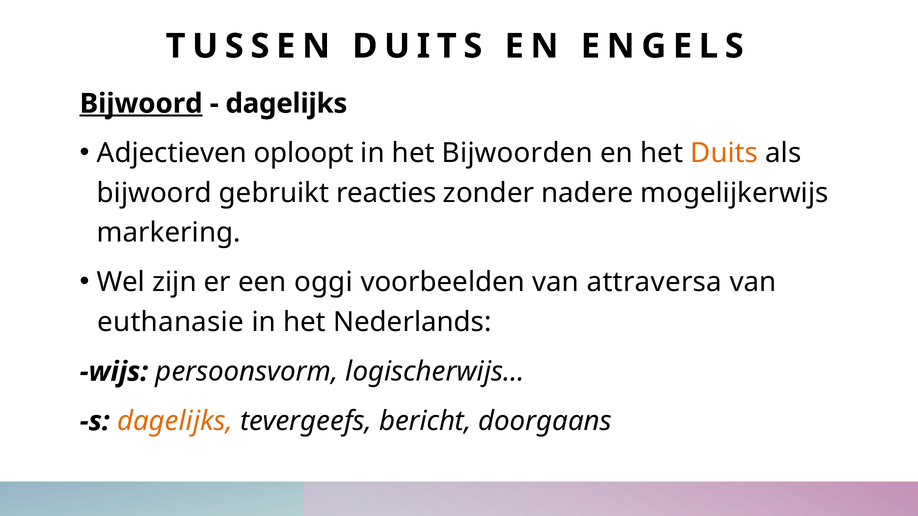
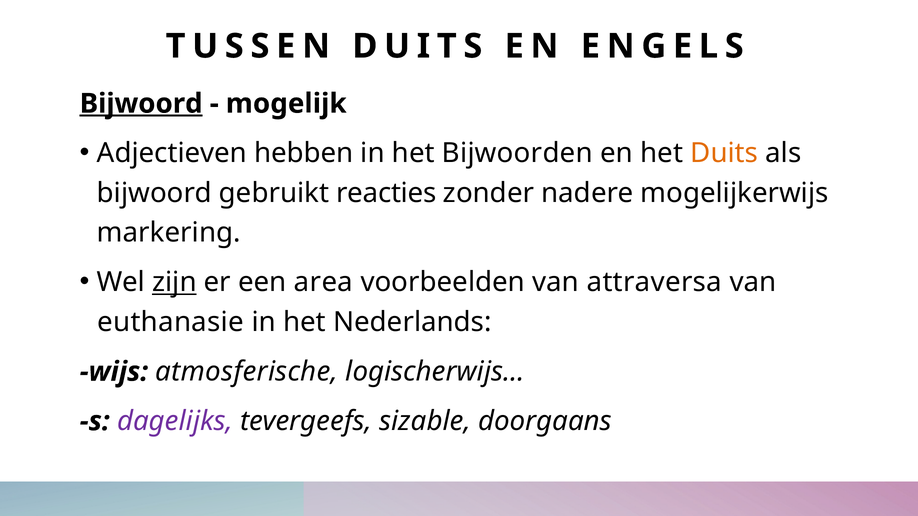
dagelijks: dagelijks -> mogelijk (286, 104)
oploopt: oploopt -> hebben (304, 153)
zijn underline: none -> present (174, 283)
oggi: oggi -> area (323, 283)
persoonsvorm: persoonsvorm -> atmosferische (247, 372)
dagelijks colour: orange -> purple (175, 421)
bericht: bericht -> sizable (425, 421)
